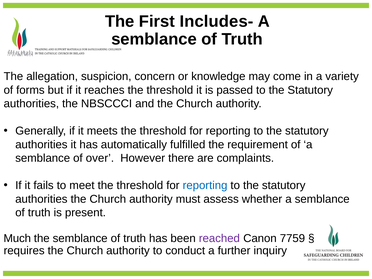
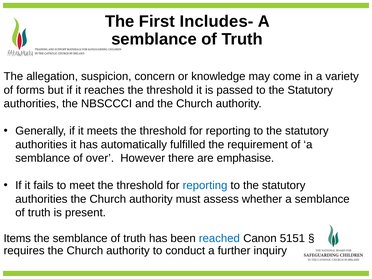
complaints: complaints -> emphasise (245, 158)
Much: Much -> Items (17, 238)
reached colour: purple -> blue (219, 238)
7759: 7759 -> 5151 (292, 238)
